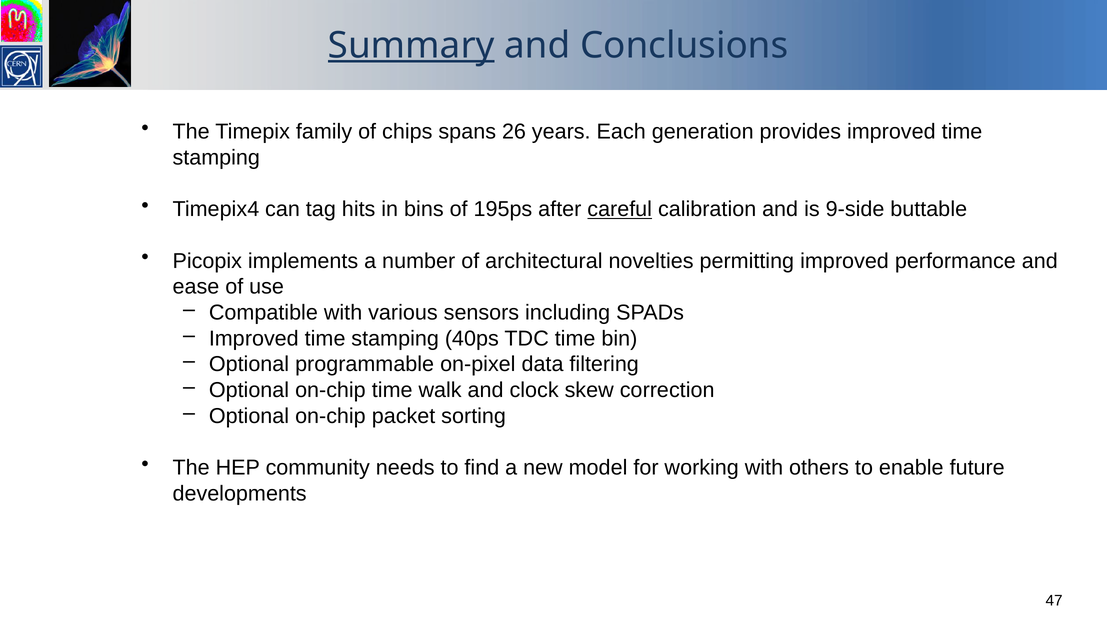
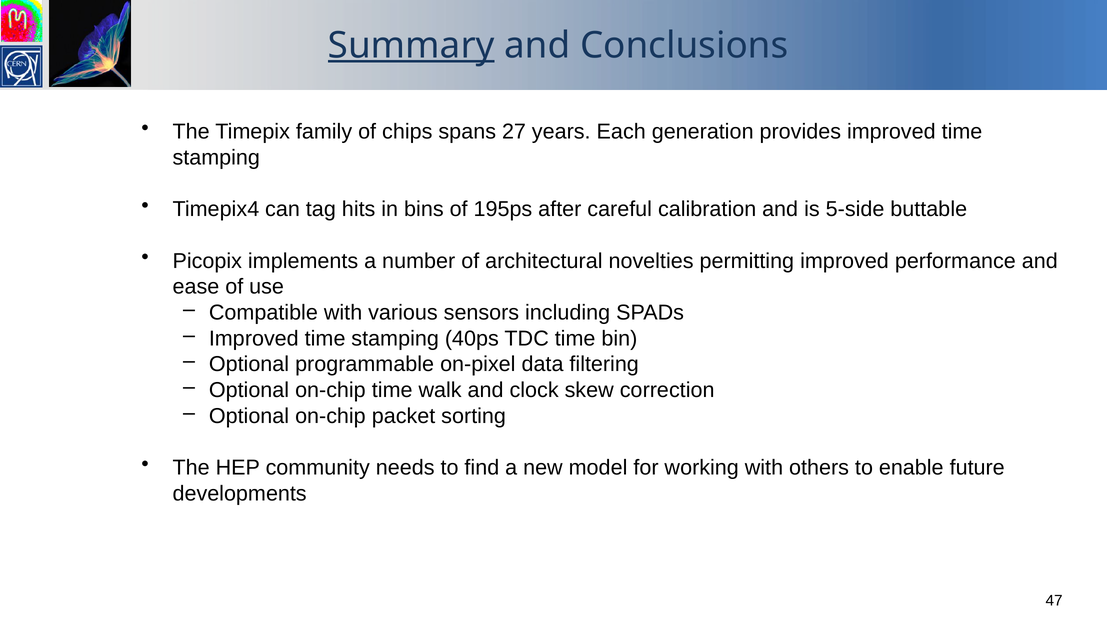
26: 26 -> 27 (514, 132)
careful underline: present -> none (620, 209)
9-side: 9-side -> 5-side (855, 209)
